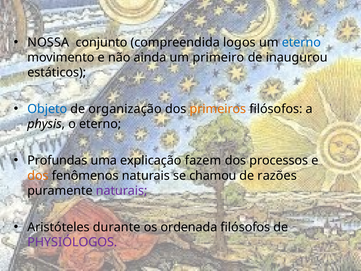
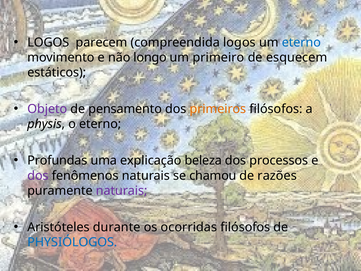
NOSSA: NOSSA -> LOGOS (48, 42)
conjunto: conjunto -> parecem (102, 42)
ainda: ainda -> longo (150, 57)
inaugurou: inaugurou -> esquecem (297, 57)
Objeto colour: blue -> purple (47, 109)
organização: organização -> pensamento (125, 109)
fazem: fazem -> beleza (203, 160)
dos colour: orange -> purple (38, 175)
ordenada: ordenada -> ocorridas (189, 227)
PHYSIÓLOGOS colour: purple -> blue (72, 242)
